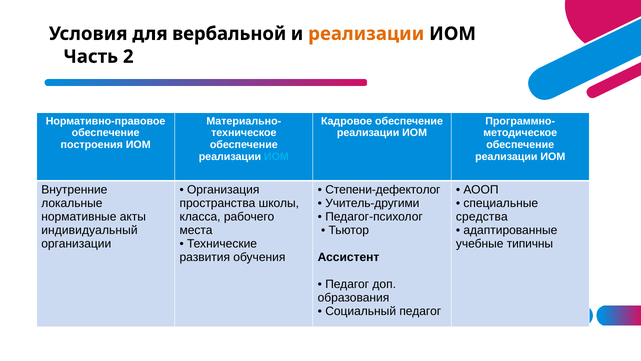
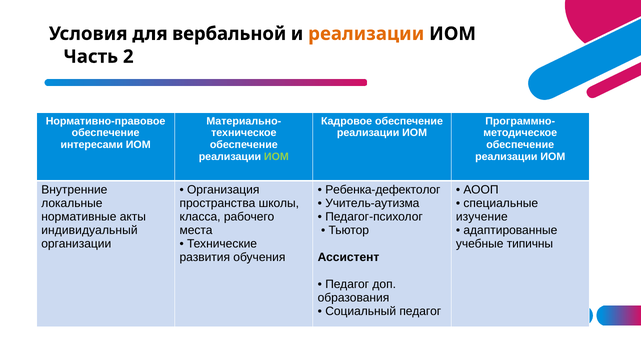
построения: построения -> интересами (92, 145)
ИОМ colour: light blue -> light green (276, 157)
Степени-дефектолог: Степени-дефектолог -> Ребенка-дефектолог (383, 190)
Учитель-другими: Учитель-другими -> Учитель-аутизма (372, 203)
средства: средства -> изучение (482, 217)
